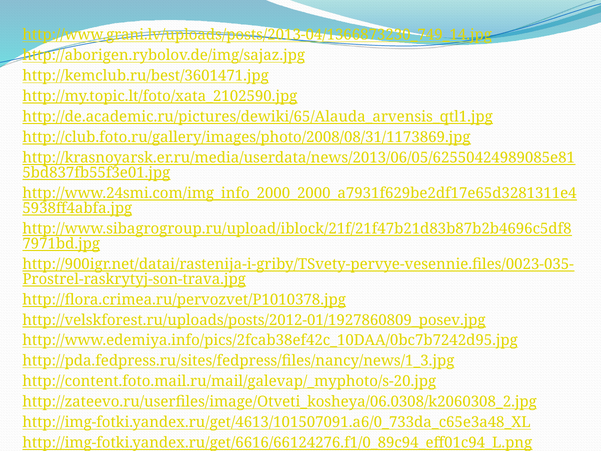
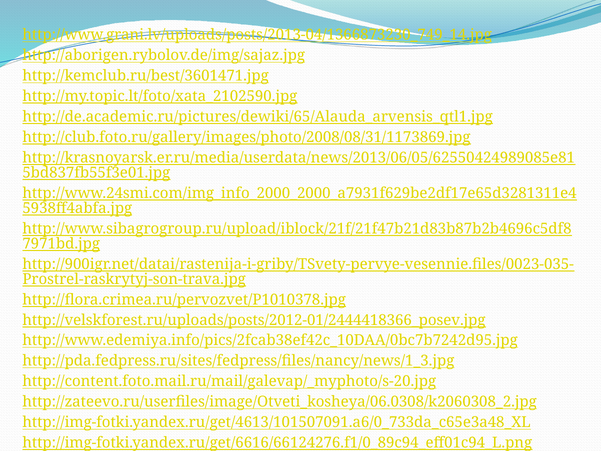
http://velskforest.ru/uploads/posts/2012-01/1927860809_posev.jpg: http://velskforest.ru/uploads/posts/2012-01/1927860809_posev.jpg -> http://velskforest.ru/uploads/posts/2012-01/2444418366_posev.jpg (254, 320)
